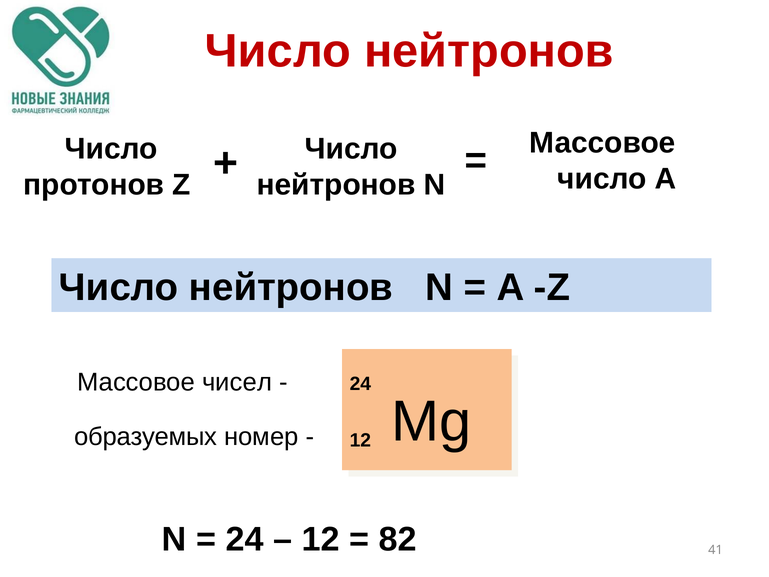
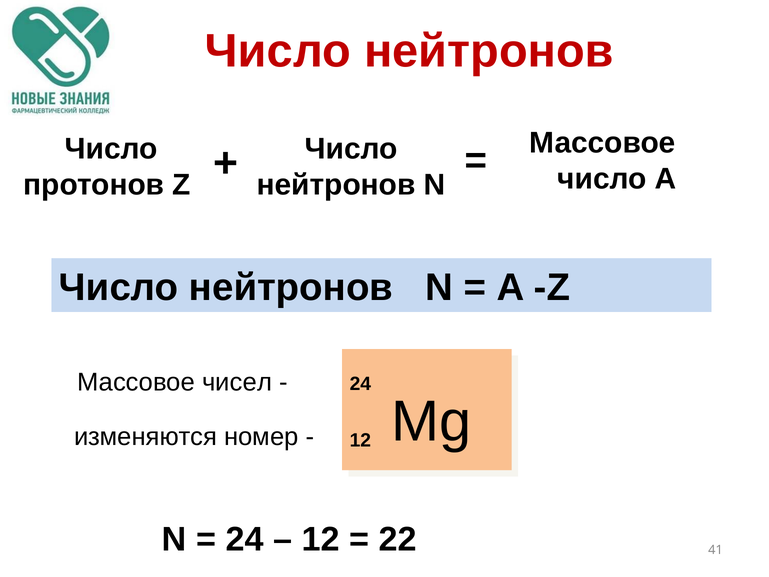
образуемых: образуемых -> изменяются (146, 436)
82: 82 -> 22 (398, 539)
